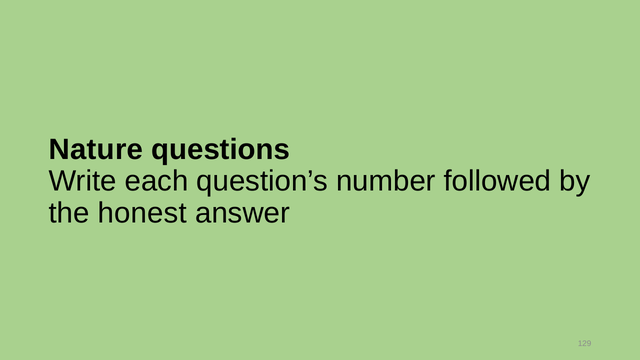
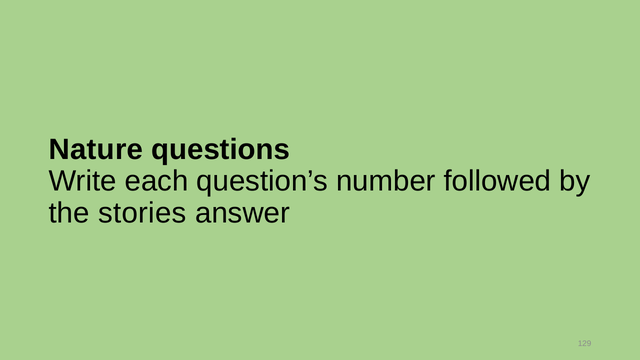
honest: honest -> stories (142, 213)
